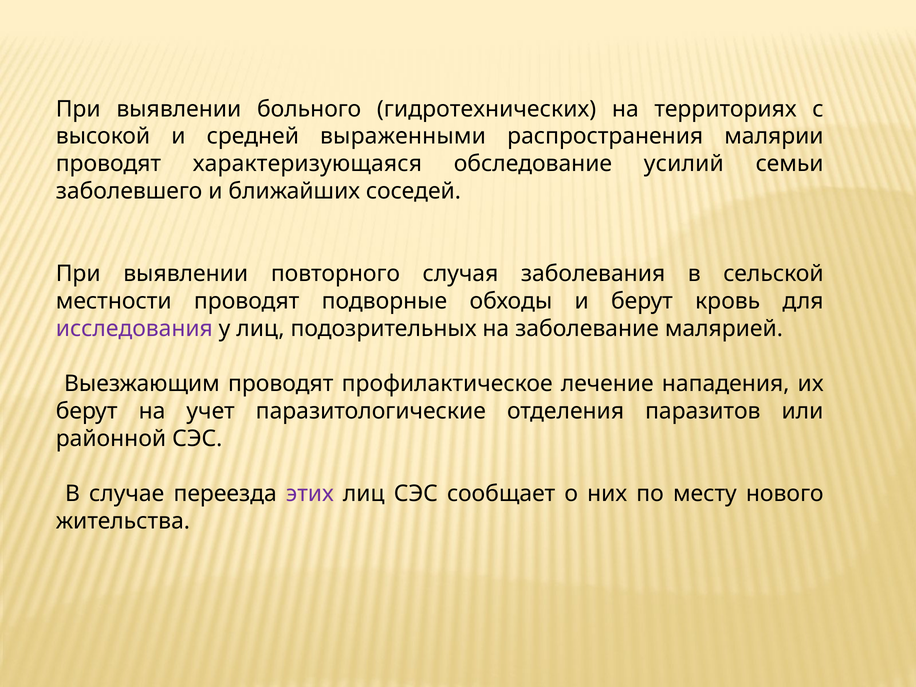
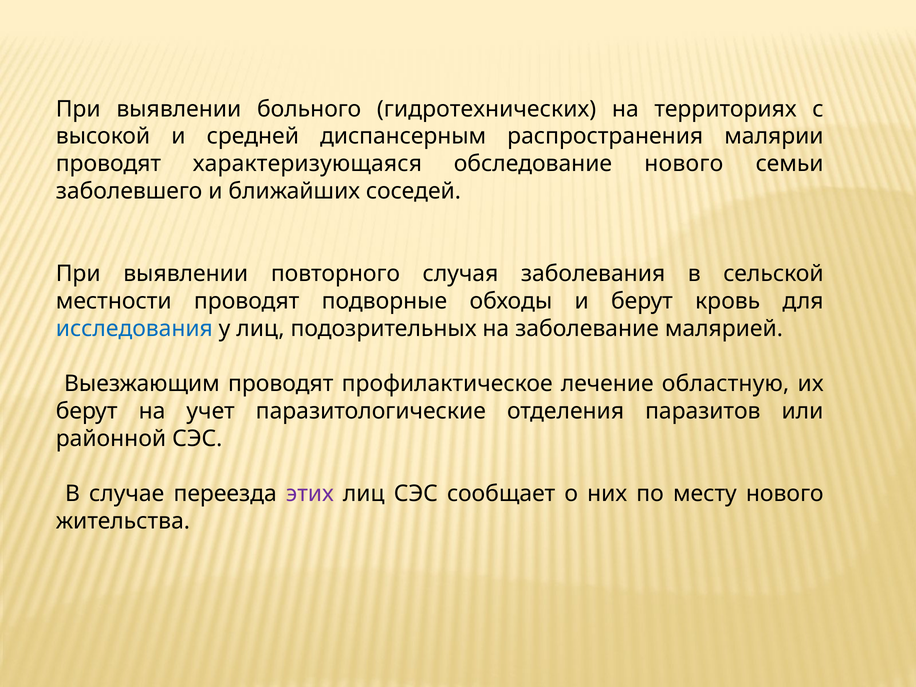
выраженными: выраженными -> диспансерным (403, 136)
обследование усилий: усилий -> нового (684, 164)
исследования colour: purple -> blue (134, 329)
нападения: нападения -> областную (726, 384)
